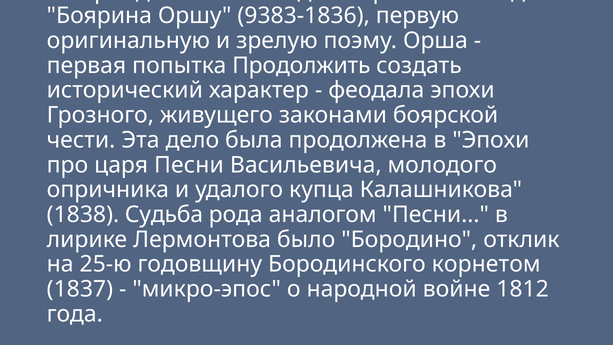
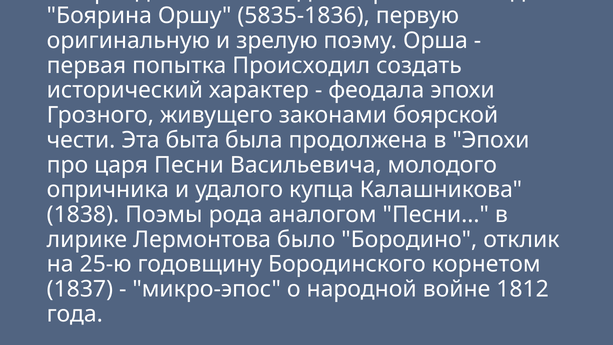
9383-1836: 9383-1836 -> 5835-1836 (304, 16)
Продолжить: Продолжить -> Происходил (301, 66)
дело: дело -> быта (192, 140)
Судьба: Судьба -> Поэмы (164, 215)
